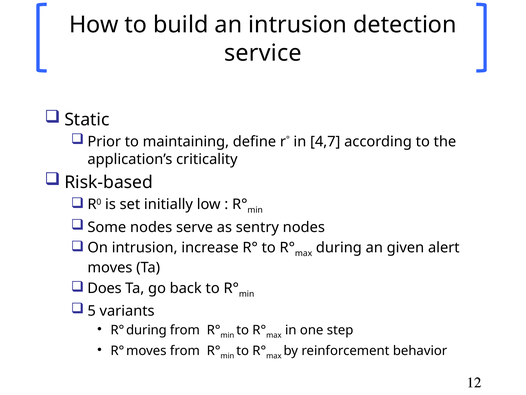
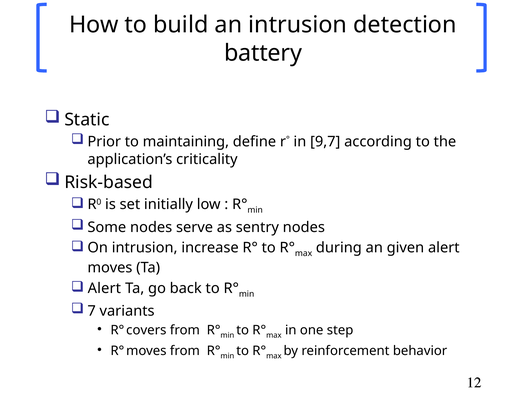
service: service -> battery (263, 53)
4,7: 4,7 -> 9,7 (325, 142)
Does: Does -> Alert (104, 288)
5: 5 -> 7 (92, 311)
R° during: during -> covers (146, 330)
